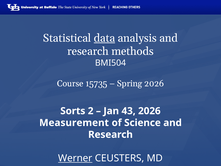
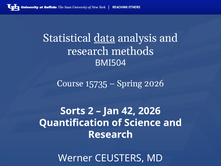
43: 43 -> 42 (129, 111)
Measurement: Measurement -> Quantification (74, 123)
Werner underline: present -> none (75, 158)
